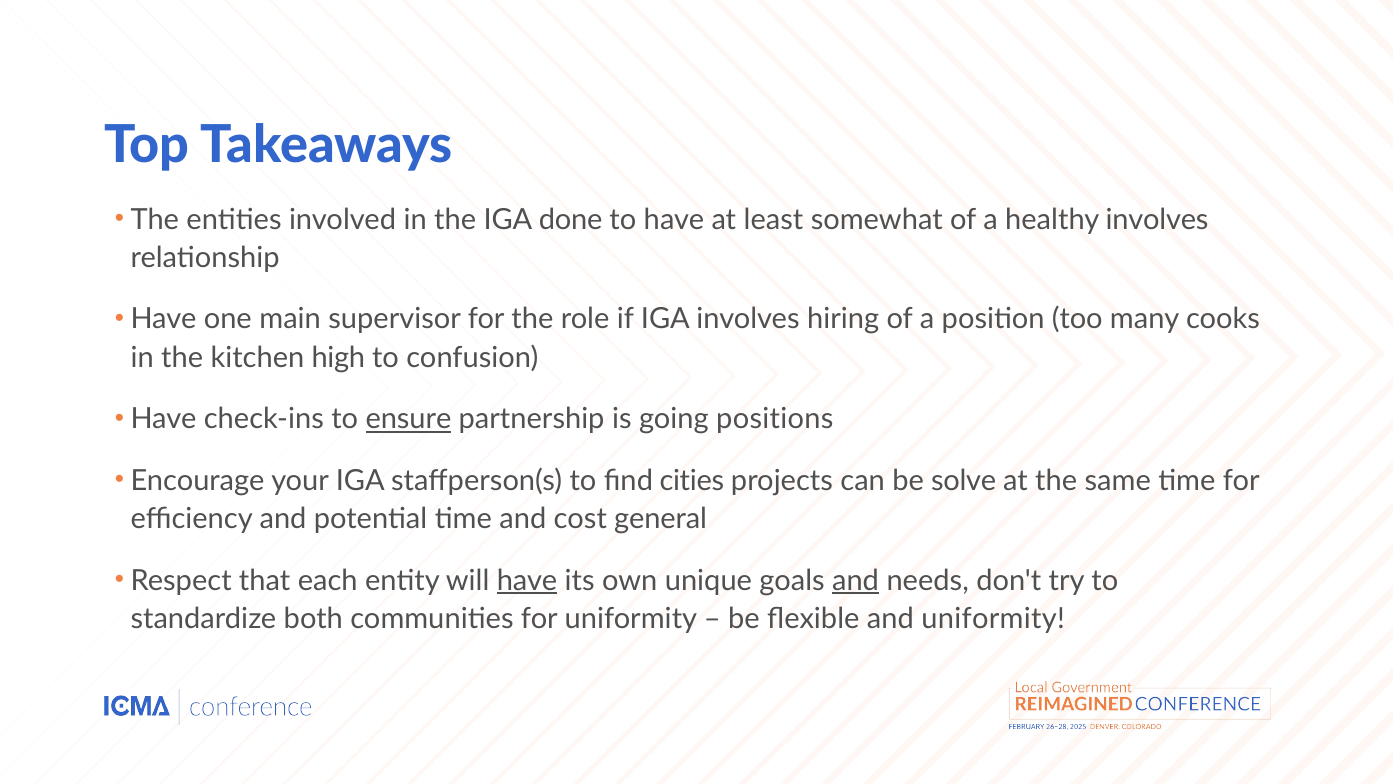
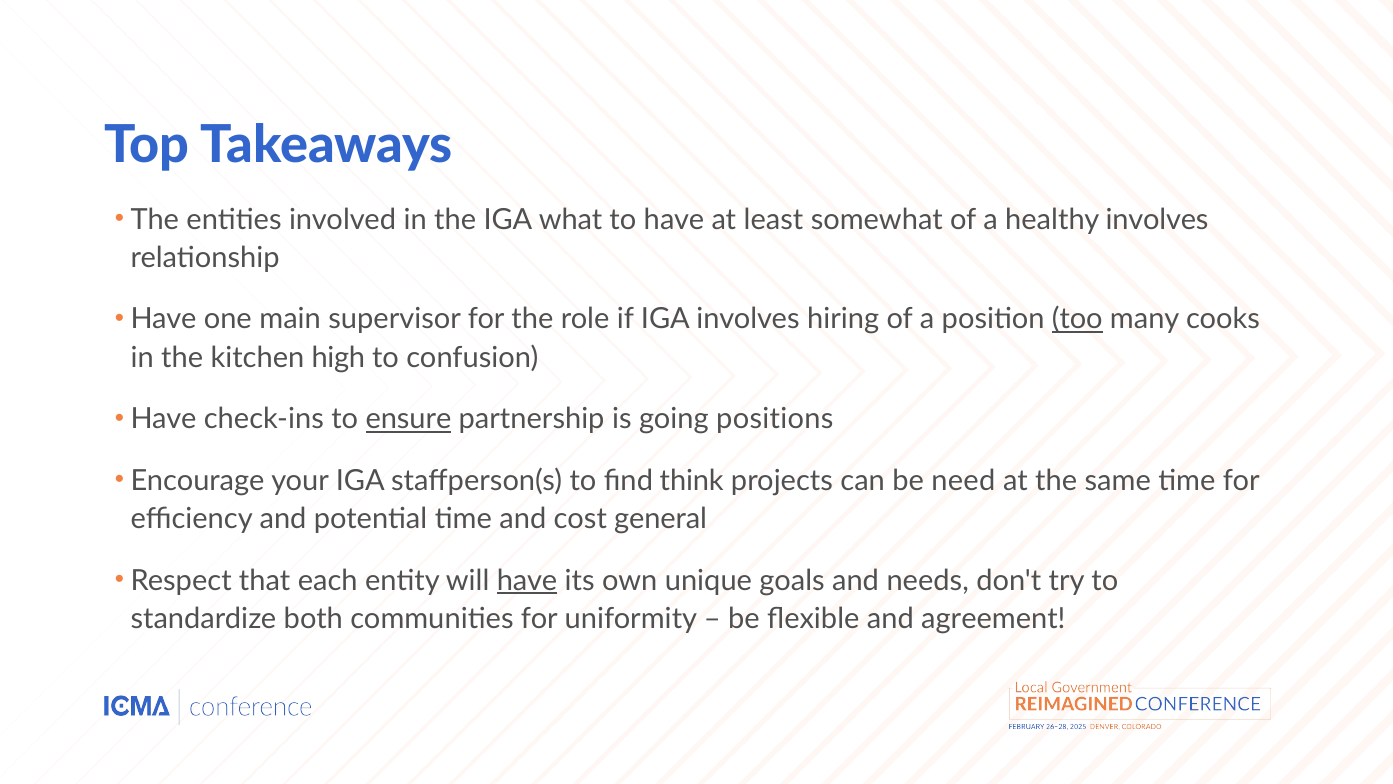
done: done -> what (571, 219)
too underline: none -> present (1077, 319)
cities: cities -> think (692, 480)
solve: solve -> need (963, 480)
and underline: present -> none (856, 580)
and uniformity: uniformity -> agreement (993, 619)
